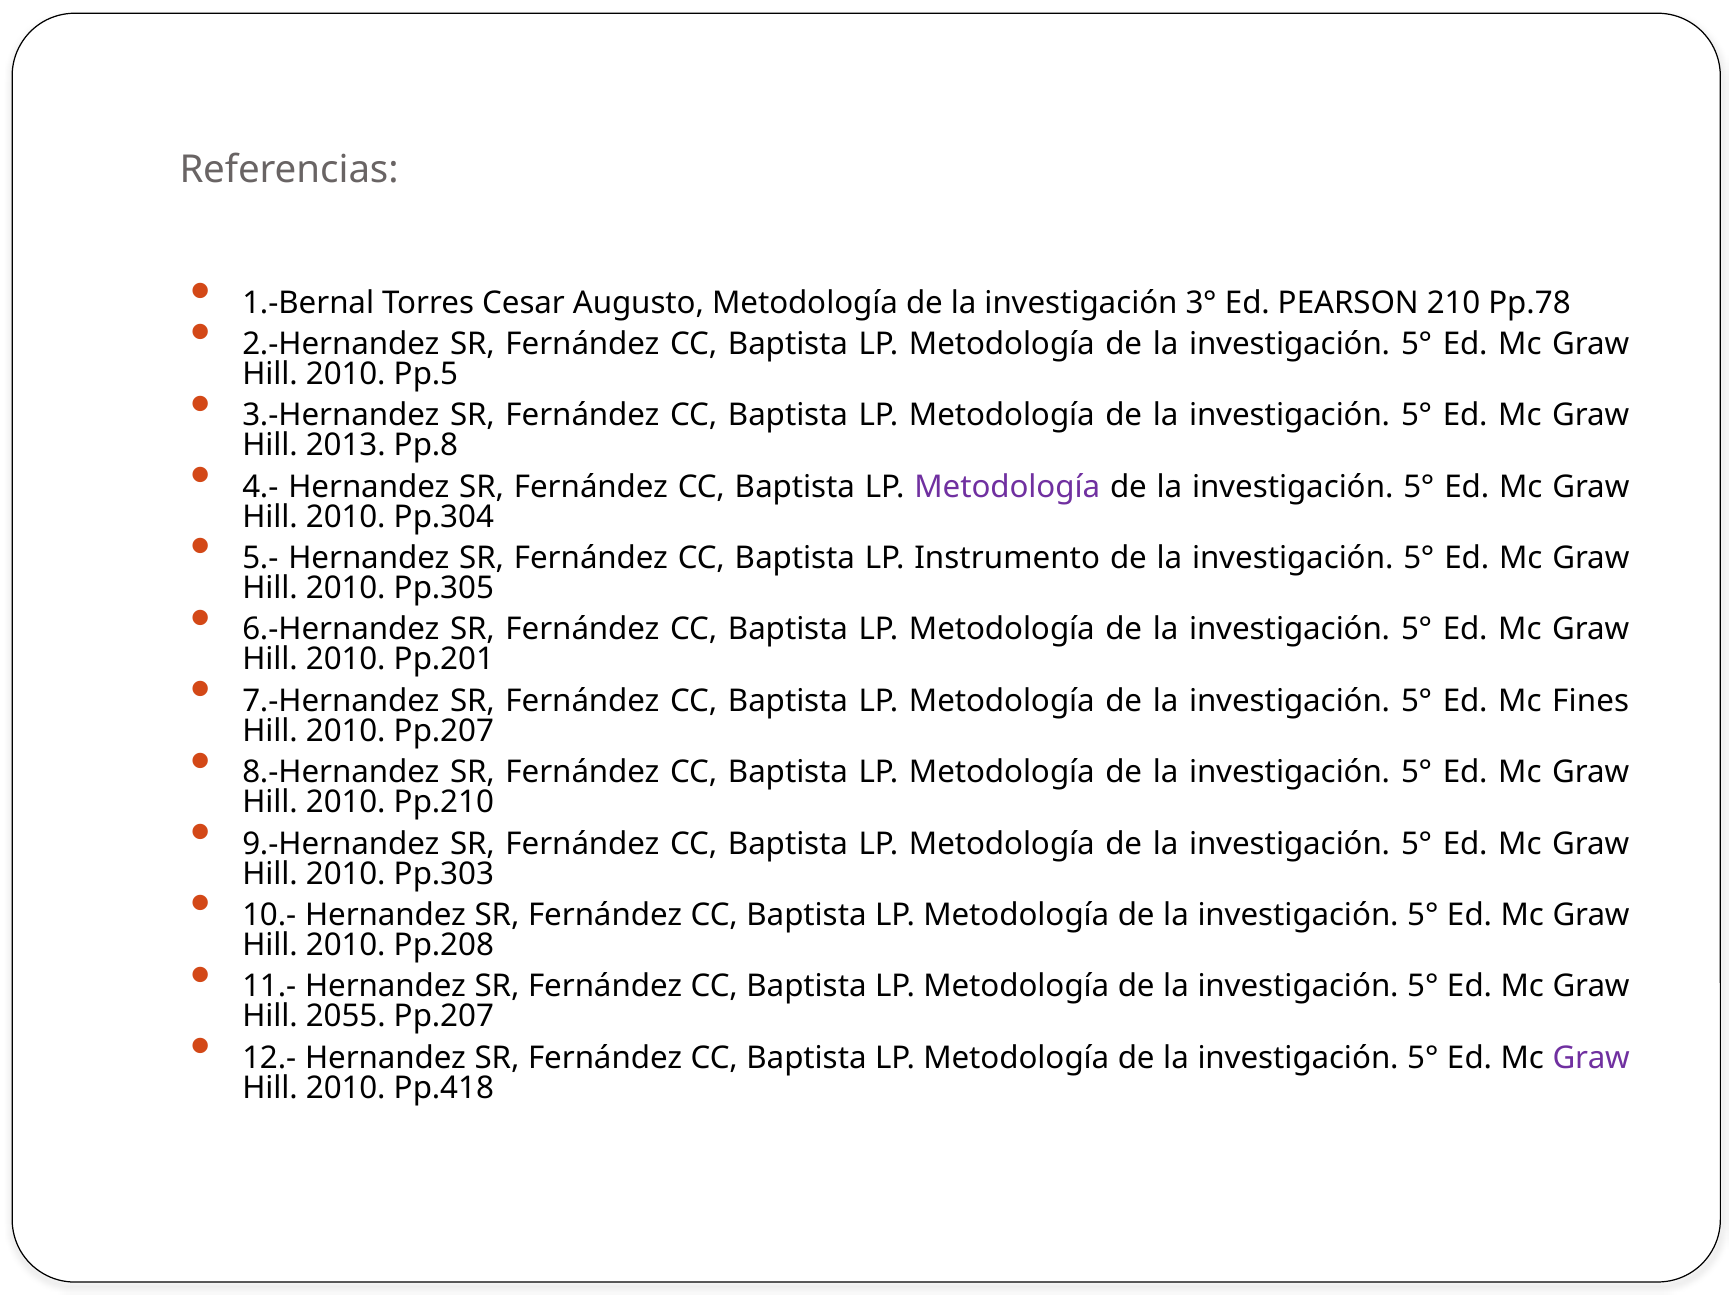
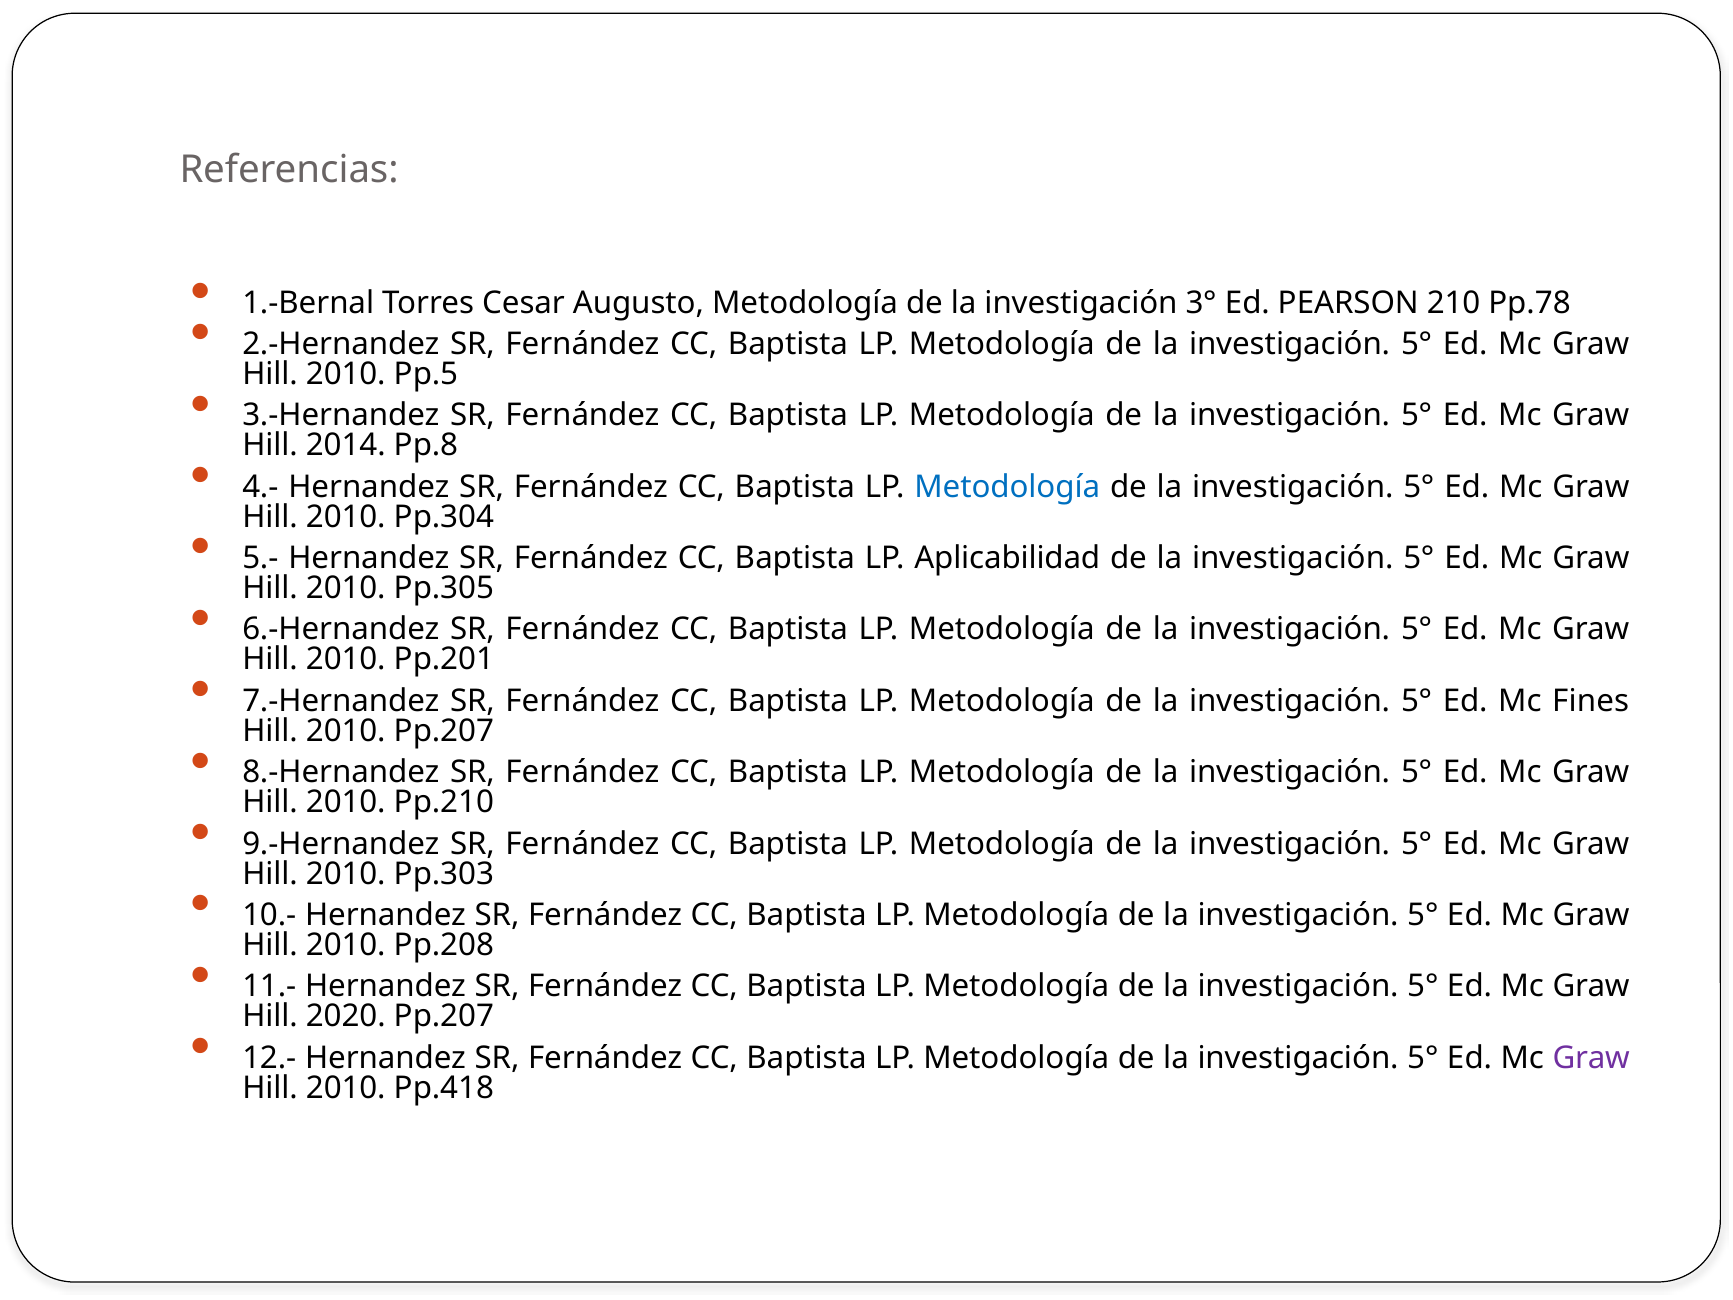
2013: 2013 -> 2014 (346, 445)
Metodología colour: purple -> blue (1007, 487)
Instrumento: Instrumento -> Aplicabilidad (1007, 558)
2055: 2055 -> 2020 (346, 1016)
